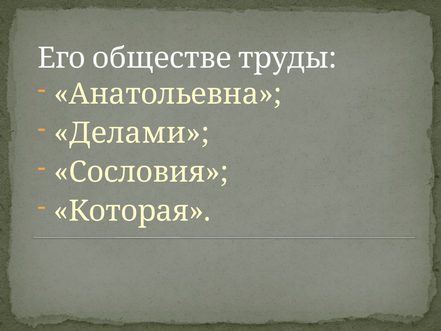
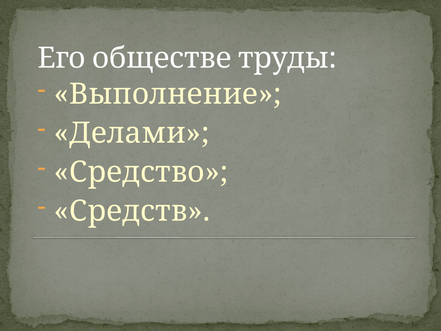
Анатольевна: Анатольевна -> Выполнение (168, 94)
Сословия: Сословия -> Средство (141, 172)
Которая: Которая -> Средств (132, 211)
